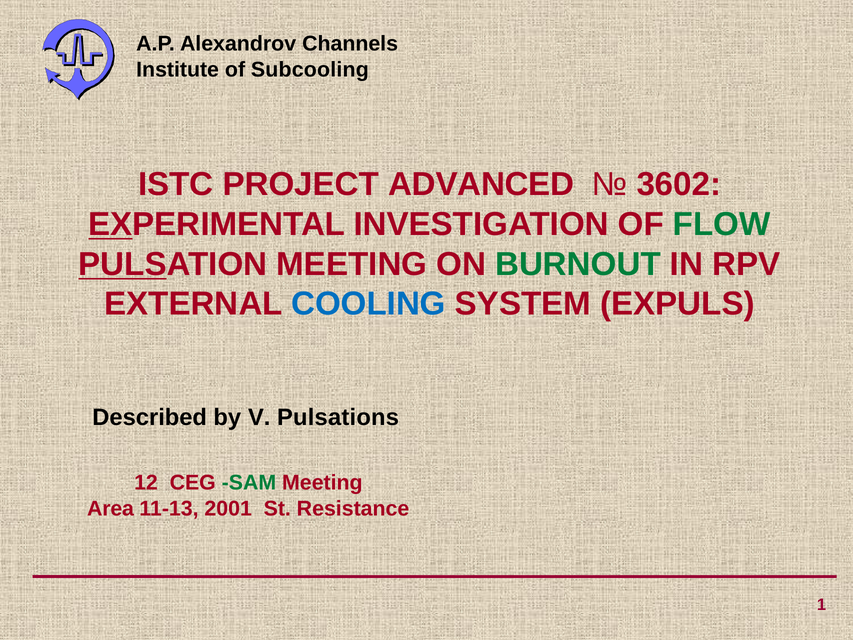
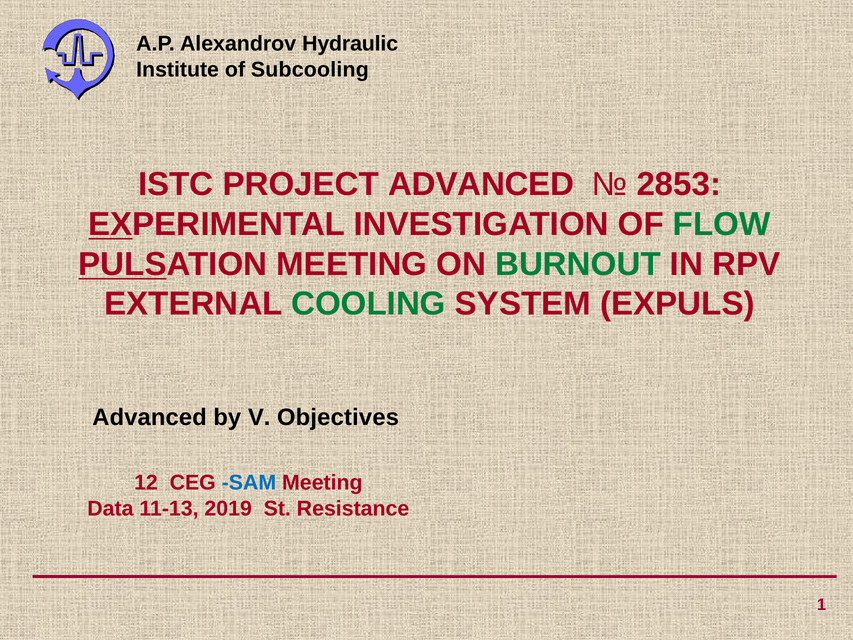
Channels: Channels -> Hydraulic (350, 44)
3602: 3602 -> 2853 (679, 184)
COOLING colour: blue -> green (368, 304)
Described: Described -> Advanced (150, 417)
Pulsations: Pulsations -> Objectives (338, 417)
SAM colour: green -> blue (249, 483)
Area: Area -> Data (110, 508)
2001: 2001 -> 2019 (228, 508)
